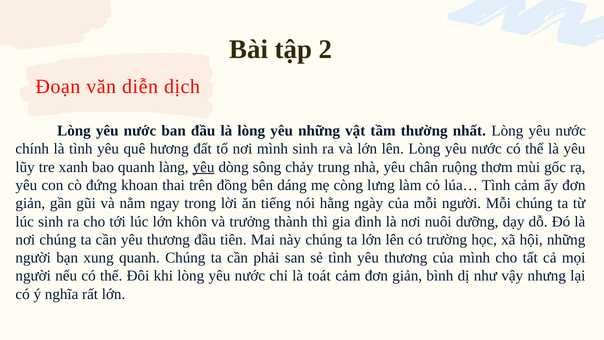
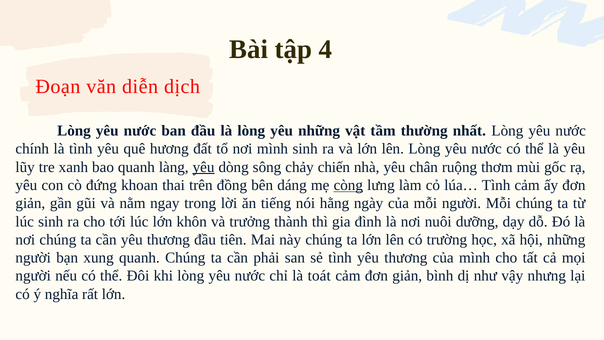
2: 2 -> 4 (326, 49)
trung: trung -> chiến (334, 167)
còng underline: none -> present (348, 185)
